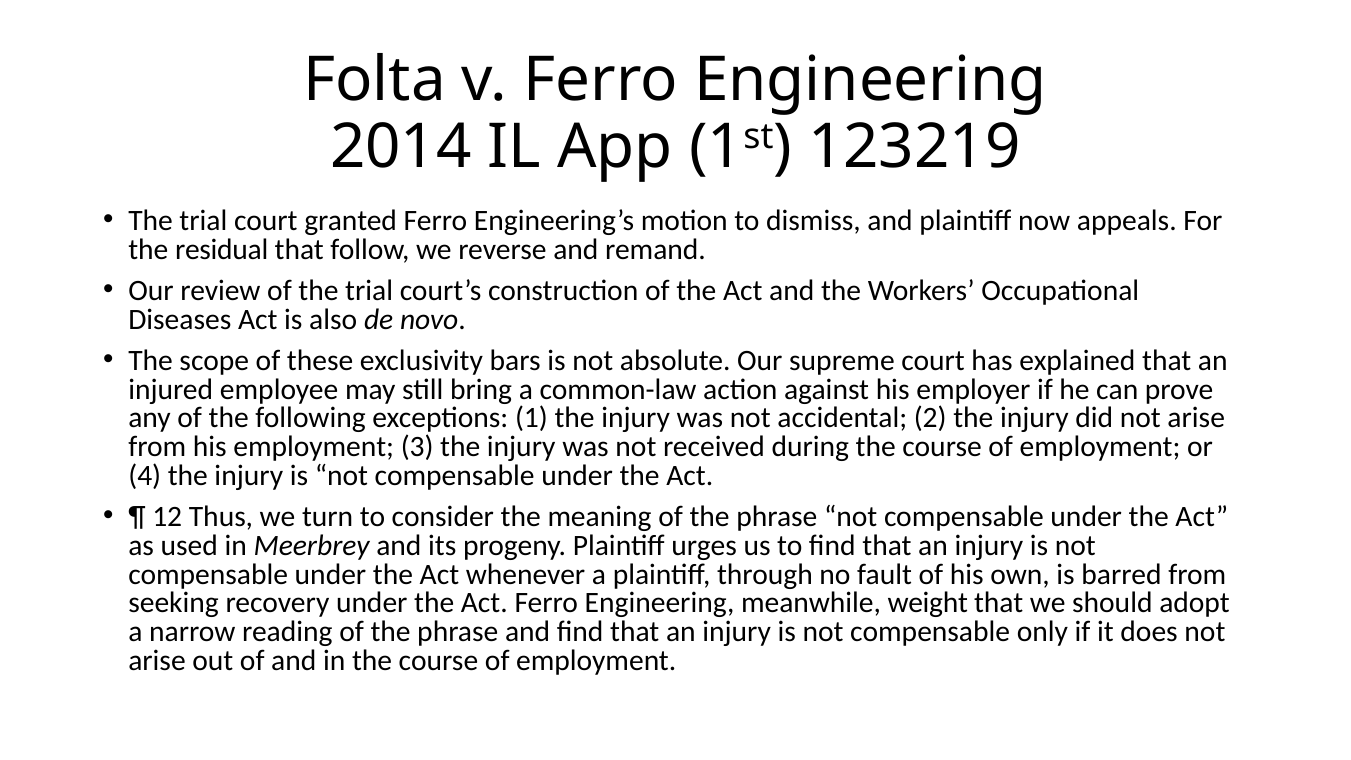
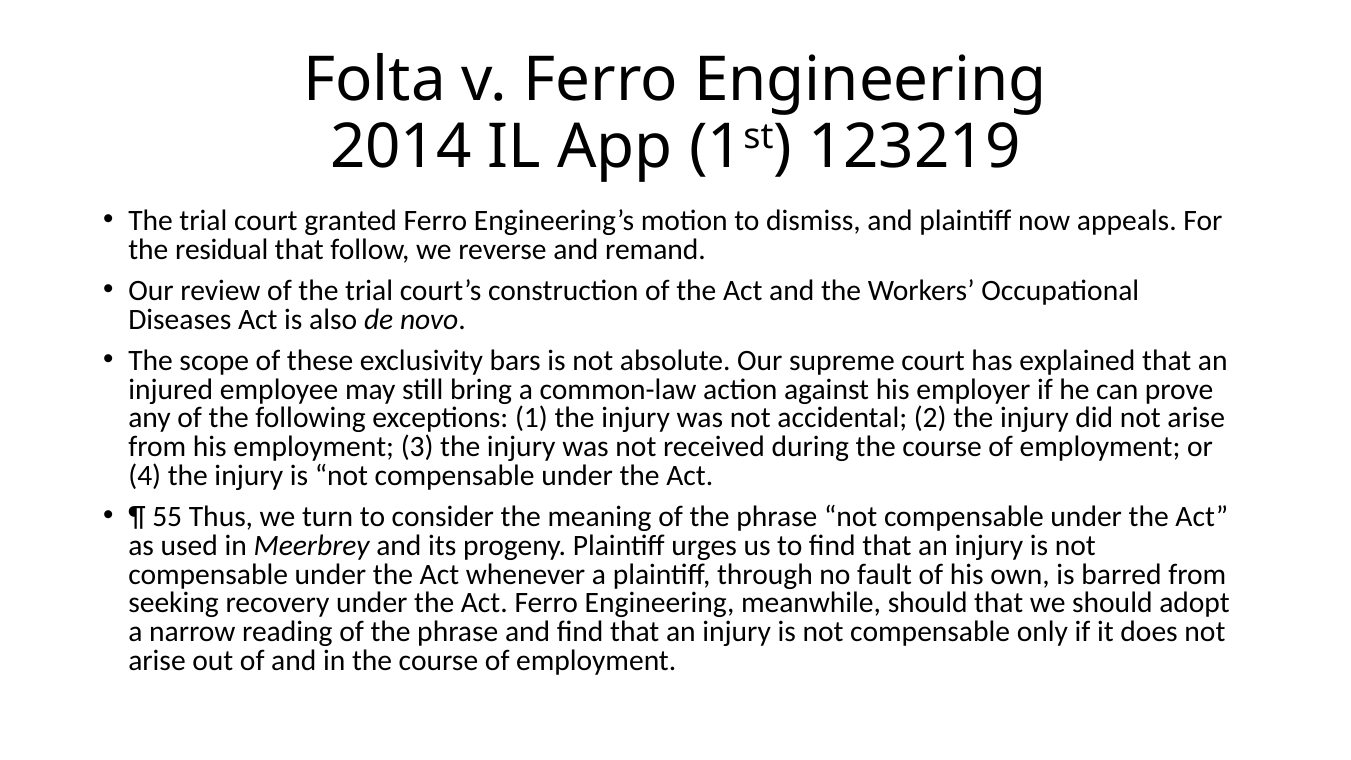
12: 12 -> 55 (167, 517)
meanwhile weight: weight -> should (928, 603)
